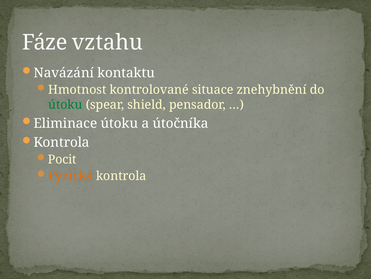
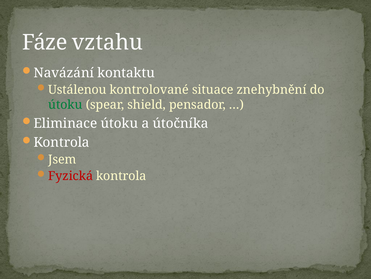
Hmotnost: Hmotnost -> Ustálenou (77, 90)
Pocit: Pocit -> Jsem (62, 159)
Fyzická colour: orange -> red (71, 176)
